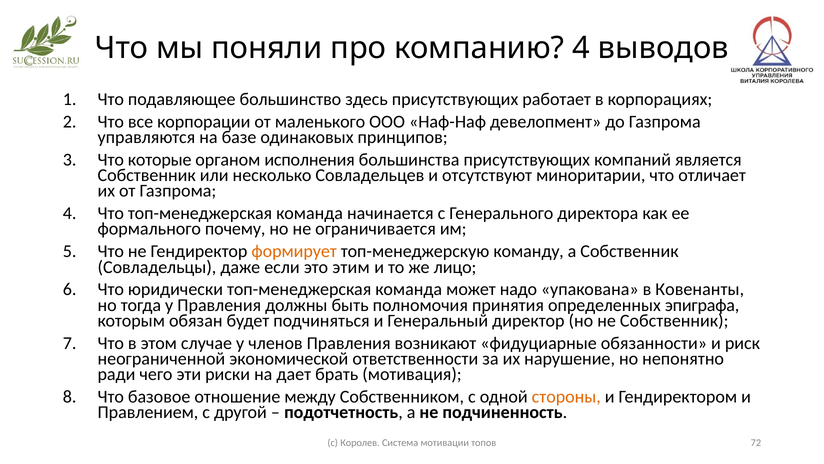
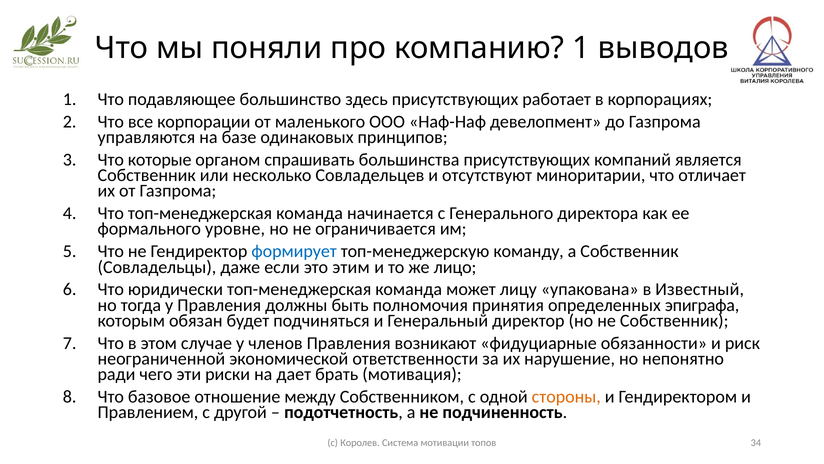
компанию 4: 4 -> 1 (581, 48)
исполнения: исполнения -> спрашивать (310, 160)
почему: почему -> уровне (235, 229)
формирует colour: orange -> blue (294, 251)
надо: надо -> лицу (518, 289)
Ковенанты: Ковенанты -> Известный (700, 289)
72: 72 -> 34 (756, 443)
